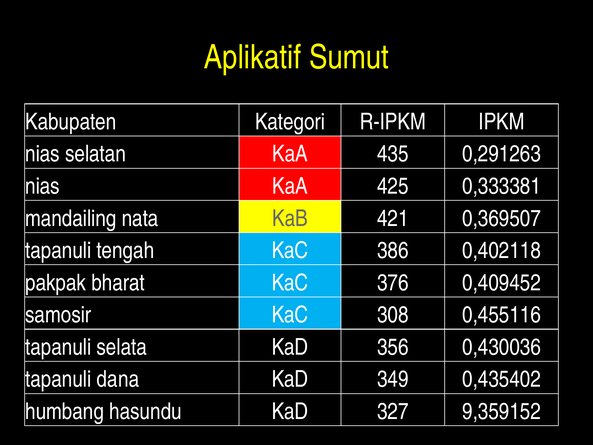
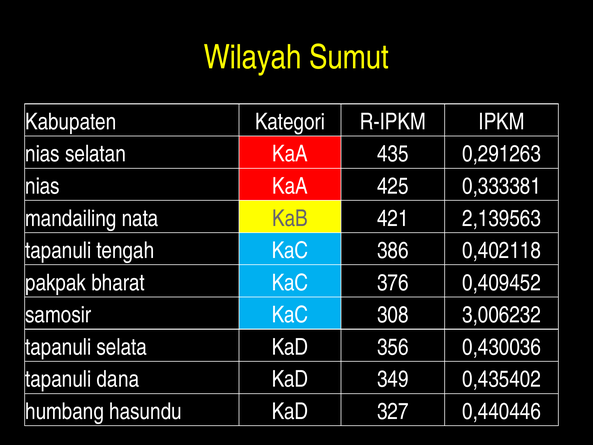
Aplikatif: Aplikatif -> Wilayah (253, 57)
0,369507: 0,369507 -> 2,139563 (502, 218)
0,455116: 0,455116 -> 3,006232 (502, 315)
9,359152: 9,359152 -> 0,440446 (502, 411)
